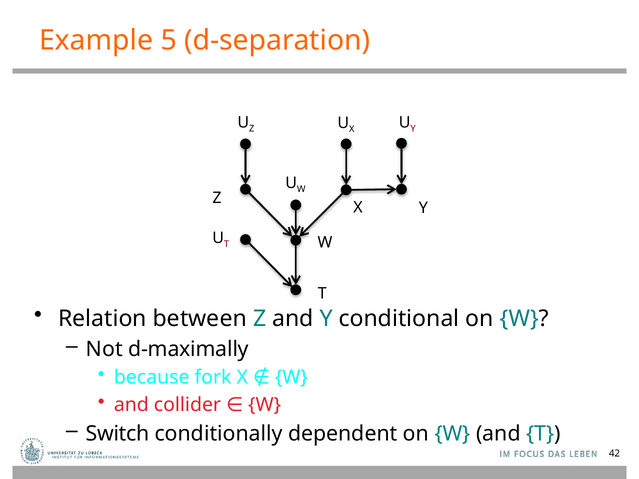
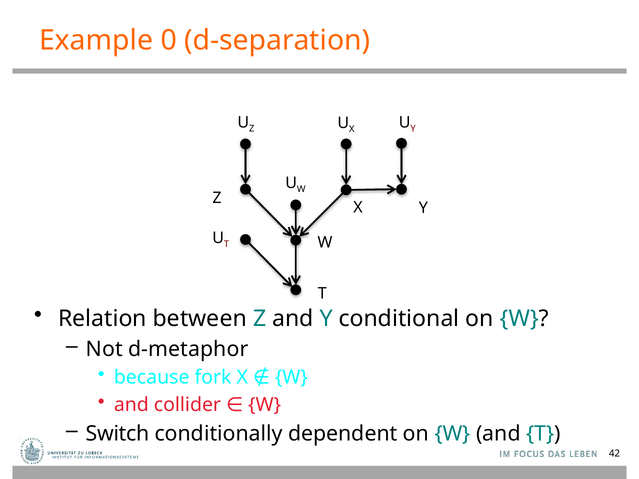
5: 5 -> 0 (169, 40)
d-maximally: d-maximally -> d-metaphor (188, 349)
